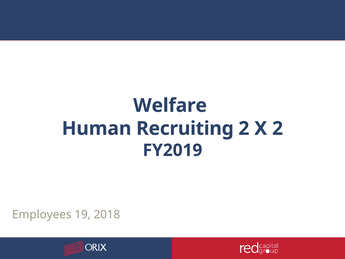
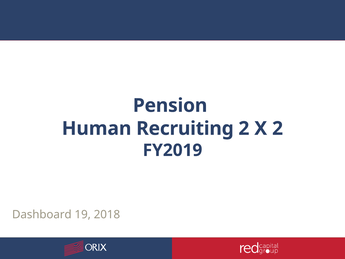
Welfare: Welfare -> Pension (170, 105)
Employees: Employees -> Dashboard (42, 214)
